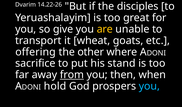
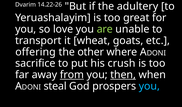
disciples: disciples -> adultery (138, 6)
give: give -> love (63, 29)
are colour: yellow -> light green (105, 29)
stand: stand -> crush (122, 63)
then underline: none -> present (123, 75)
hold: hold -> steal (55, 86)
